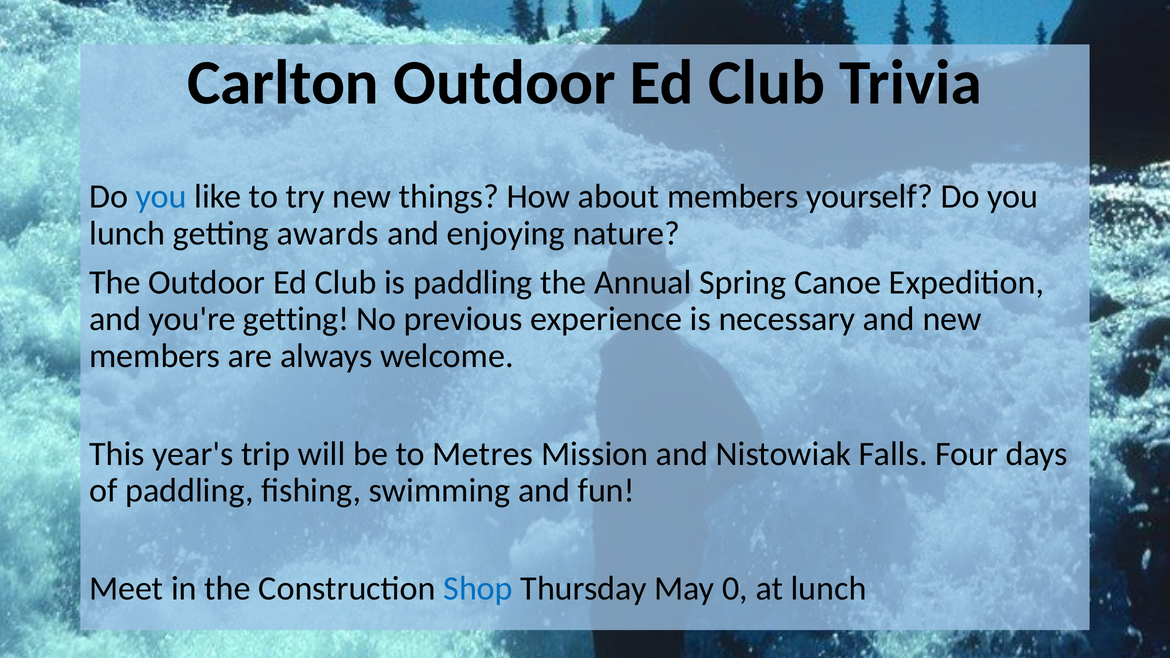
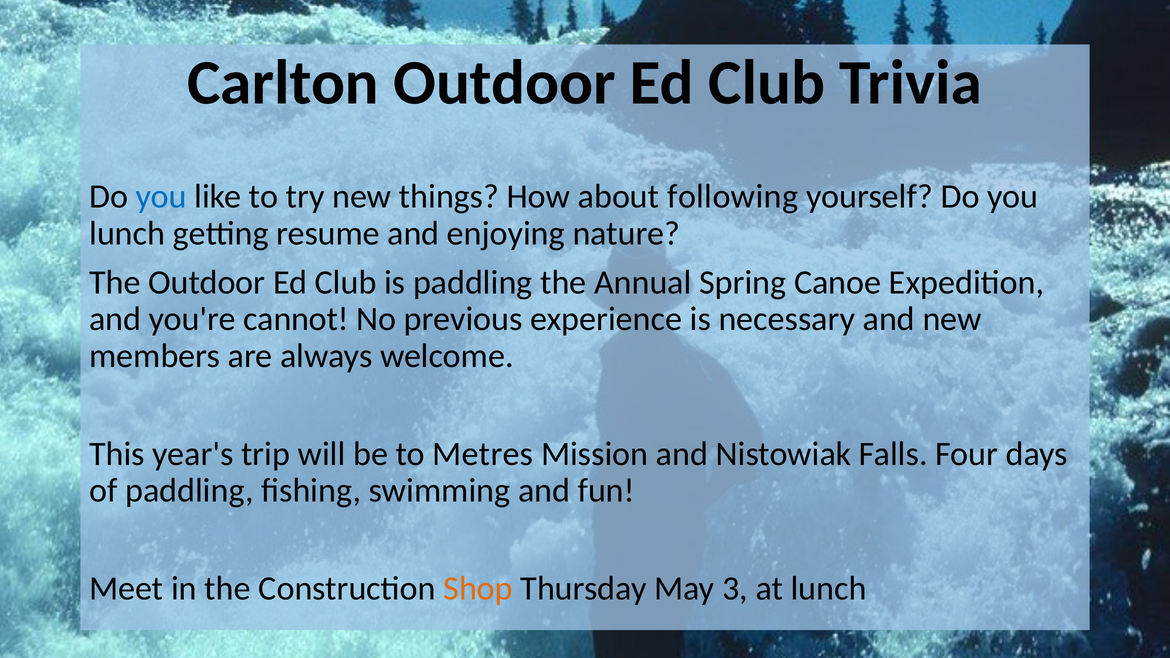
about members: members -> following (733, 197)
awards: awards -> resume (328, 233)
you're getting: getting -> cannot (296, 319)
Shop colour: blue -> orange (478, 589)
0: 0 -> 3 (735, 589)
